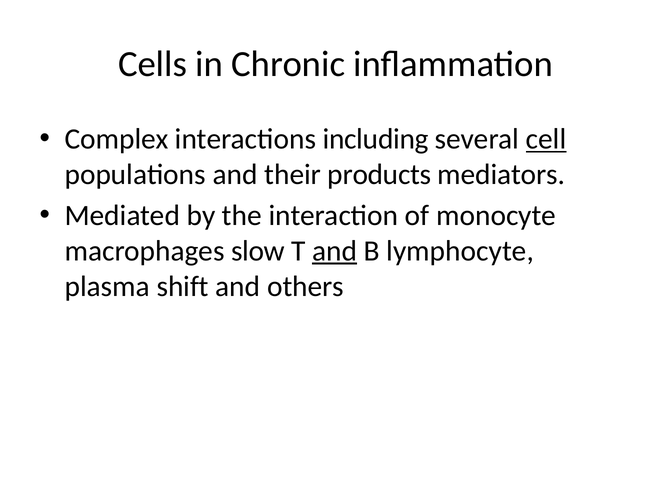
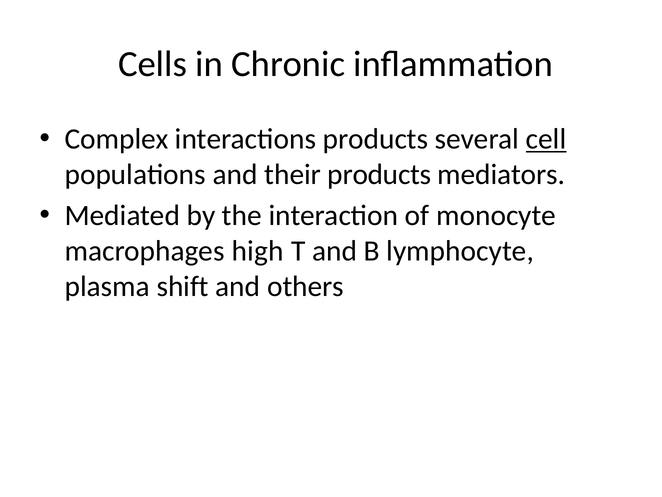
interactions including: including -> products (376, 139)
slow: slow -> high (258, 251)
and underline: present -> none (335, 251)
